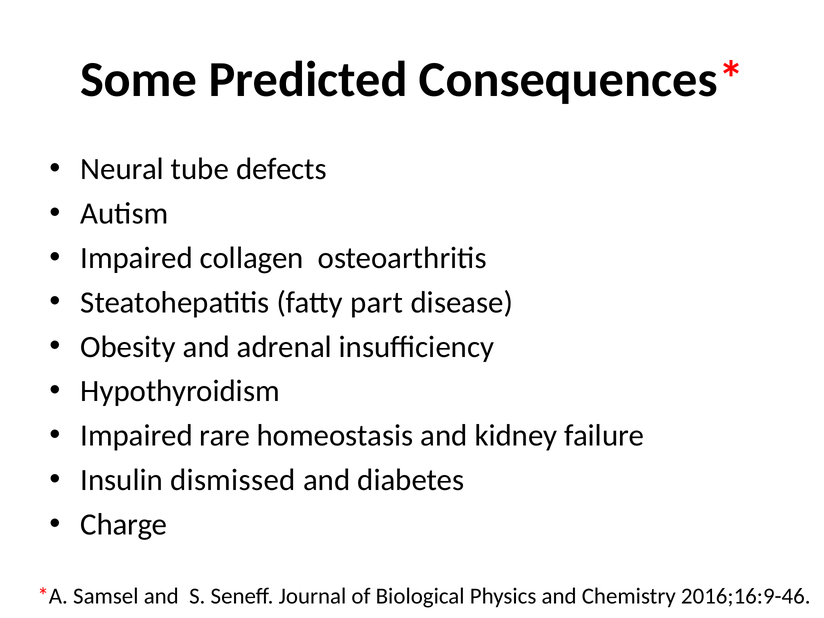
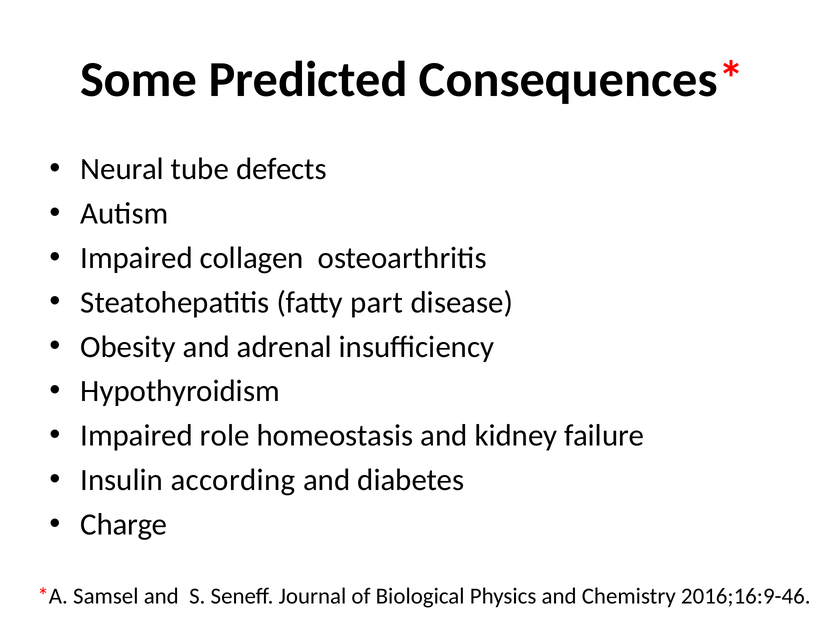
rare: rare -> role (225, 436)
dismissed: dismissed -> according (233, 480)
